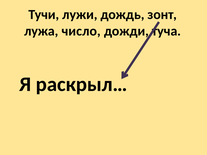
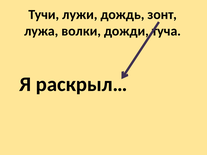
число: число -> волки (81, 31)
